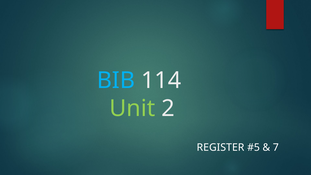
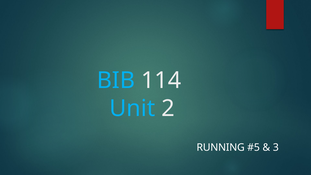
Unit colour: light green -> light blue (132, 108)
REGISTER: REGISTER -> RUNNING (221, 147)
7: 7 -> 3 (276, 147)
